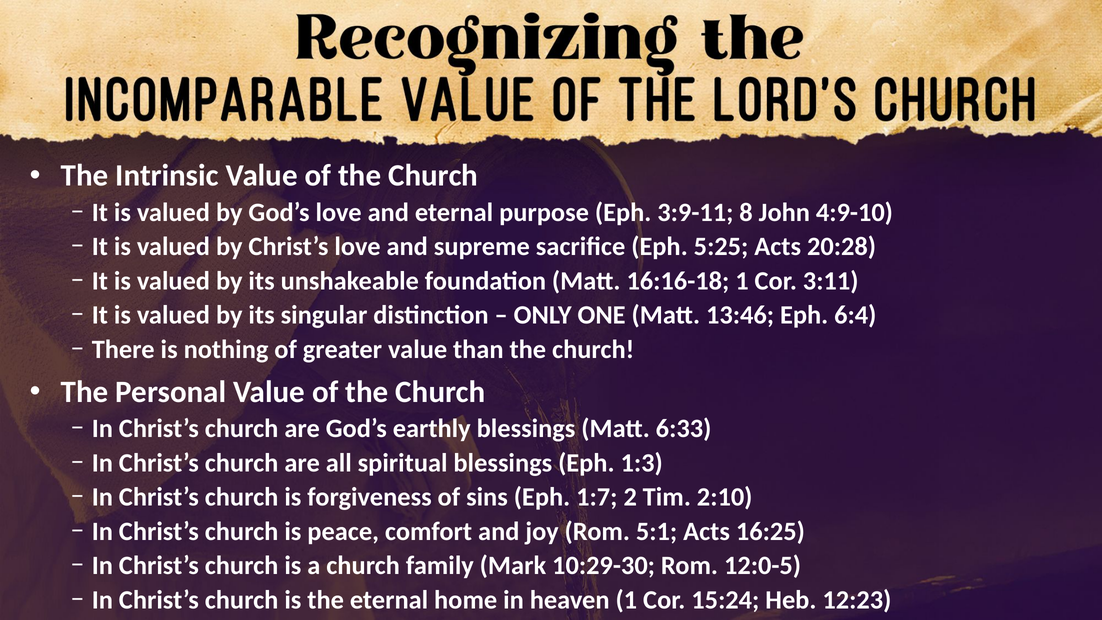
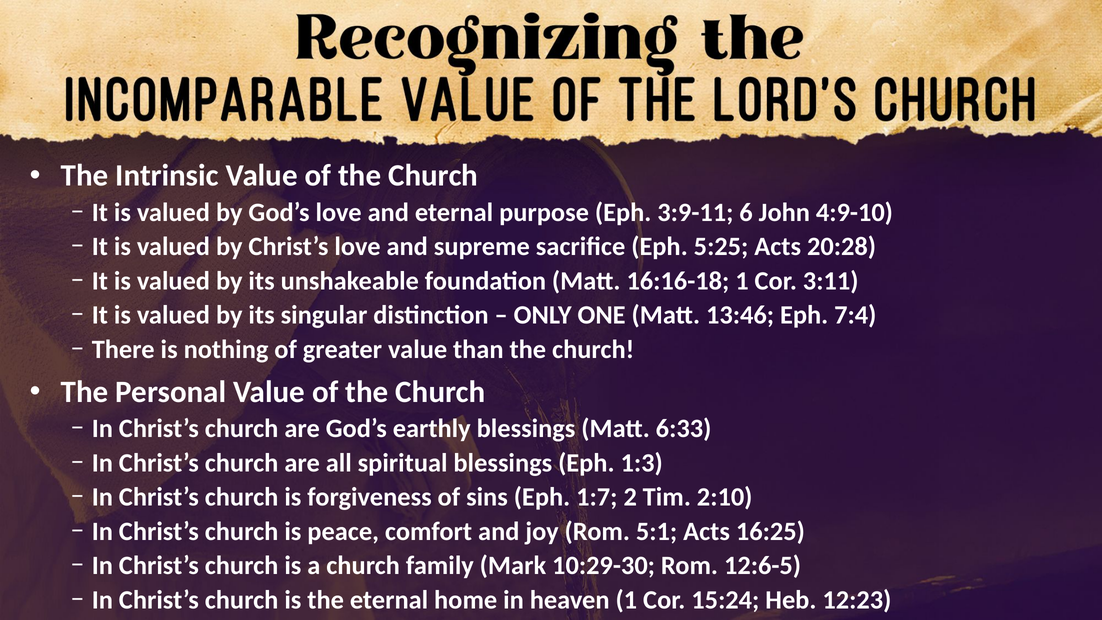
8: 8 -> 6 (746, 212)
6:4: 6:4 -> 7:4 (855, 315)
12:0-5: 12:0-5 -> 12:6-5 (763, 565)
